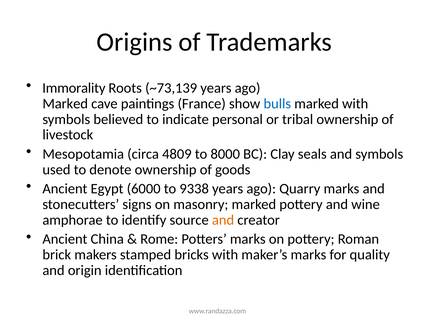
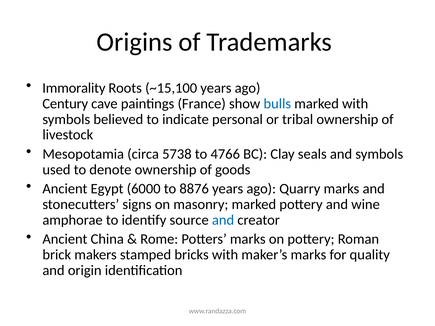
~73,139: ~73,139 -> ~15,100 (171, 88)
Marked: Marked -> Century (65, 104)
4809: 4809 -> 5738 (177, 154)
8000: 8000 -> 4766 (225, 154)
9338: 9338 -> 8876 (194, 189)
and colour: orange -> blue (223, 220)
